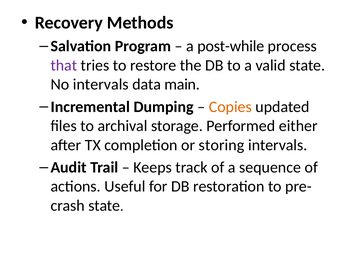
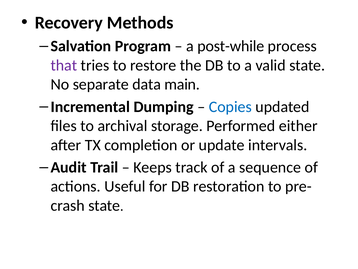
No intervals: intervals -> separate (101, 84)
Copies colour: orange -> blue (230, 107)
storing: storing -> update (222, 145)
